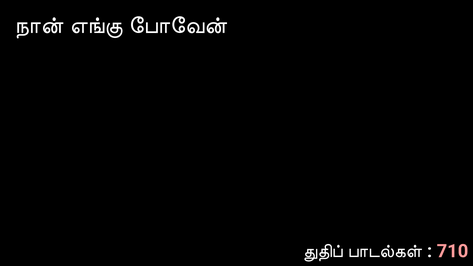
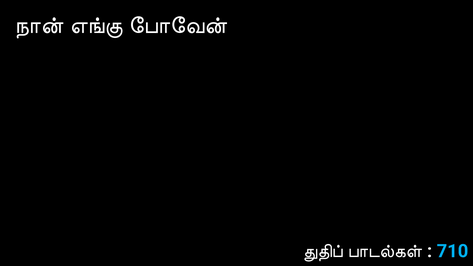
710 colour: pink -> light blue (452, 251)
